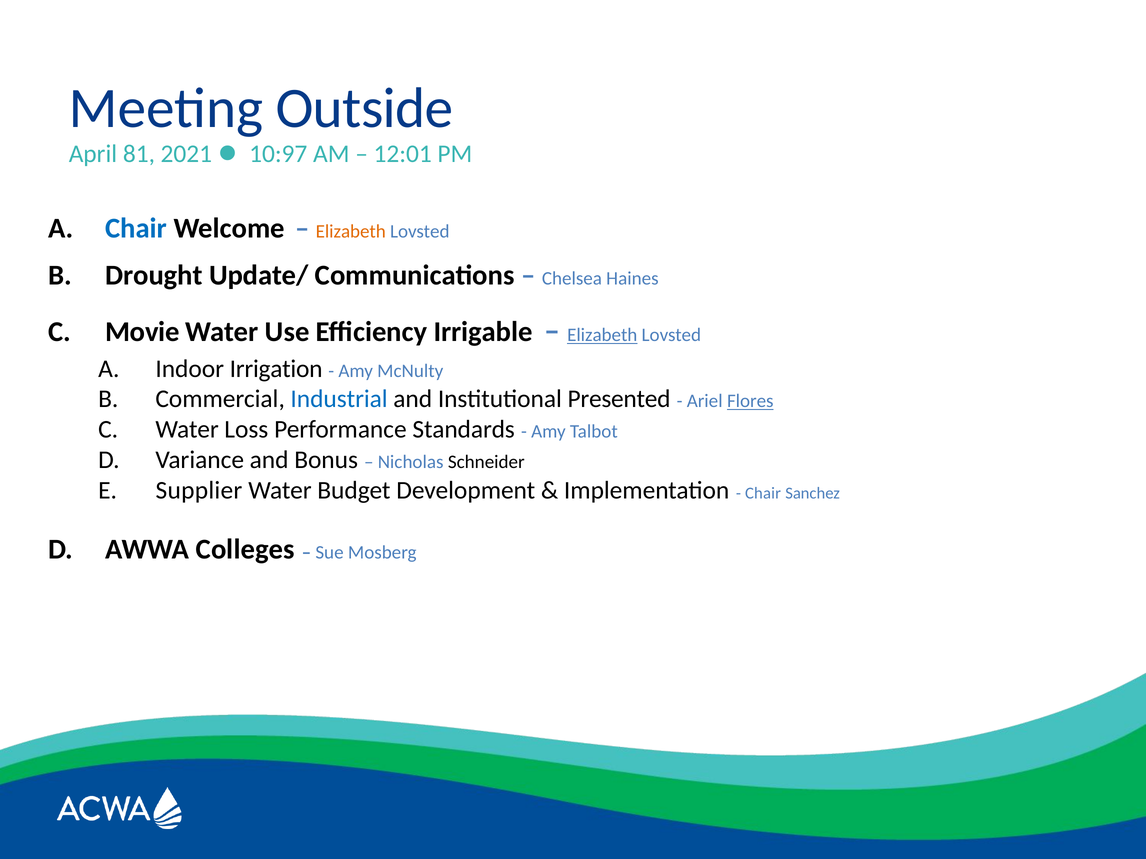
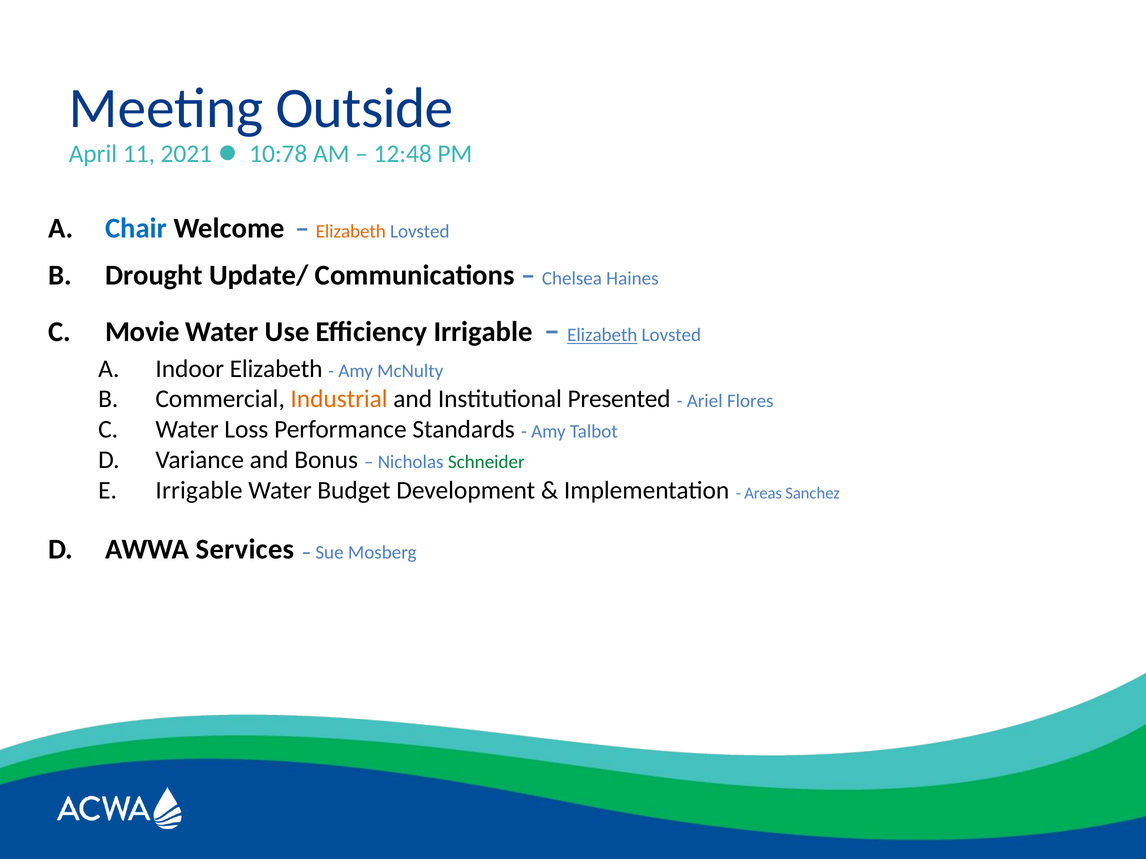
81: 81 -> 11 (139, 154)
10:97: 10:97 -> 10:78 (278, 154)
12:01: 12:01 -> 12:48 (403, 154)
Indoor Irrigation: Irrigation -> Elizabeth (276, 369)
Industrial colour: blue -> orange (339, 399)
Flores underline: present -> none (750, 401)
Schneider colour: black -> green (486, 462)
Supplier: Supplier -> Irrigable (199, 491)
Chair: Chair -> Areas (763, 494)
Colleges: Colleges -> Services (245, 550)
